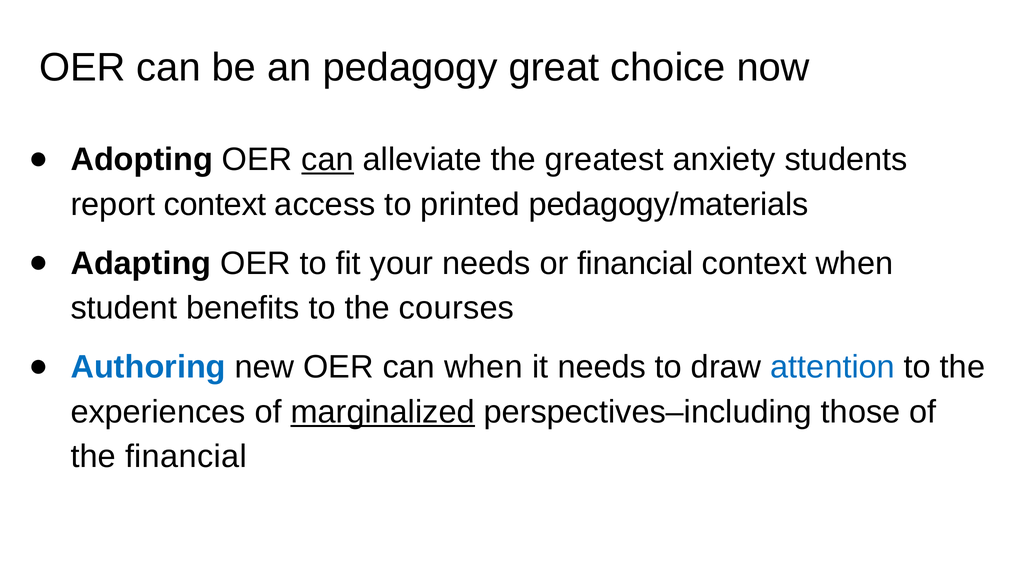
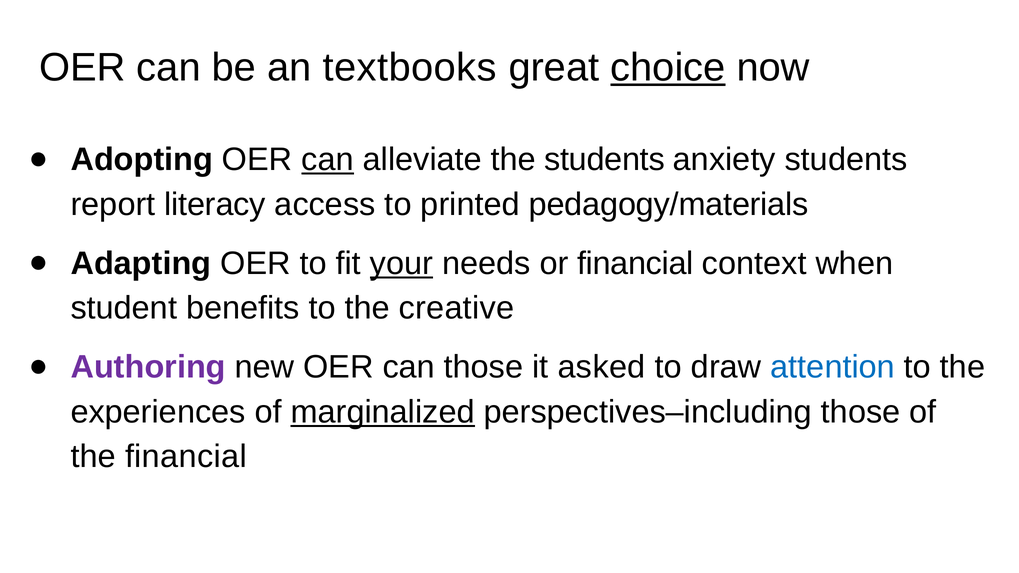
pedagogy: pedagogy -> textbooks (410, 68)
choice underline: none -> present (668, 68)
the greatest: greatest -> students (605, 160)
report context: context -> literacy (215, 204)
your underline: none -> present (402, 263)
courses: courses -> creative (457, 308)
Authoring colour: blue -> purple (148, 367)
can when: when -> those (484, 367)
it needs: needs -> asked (602, 367)
